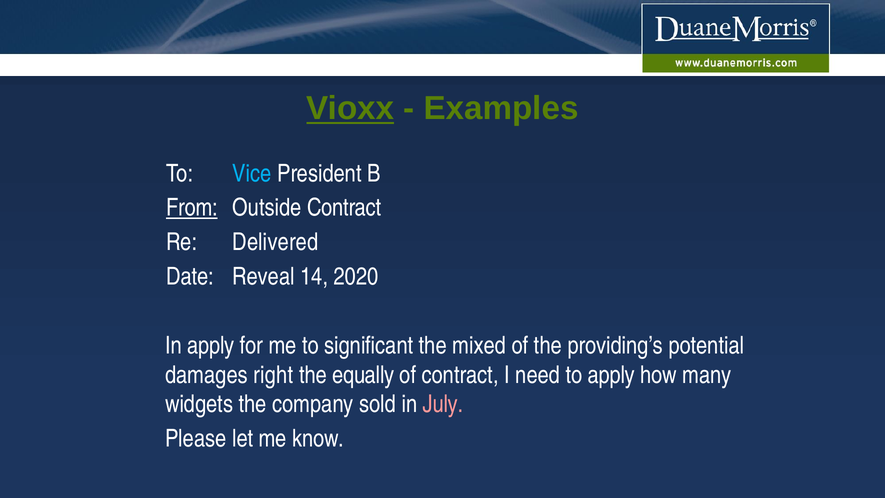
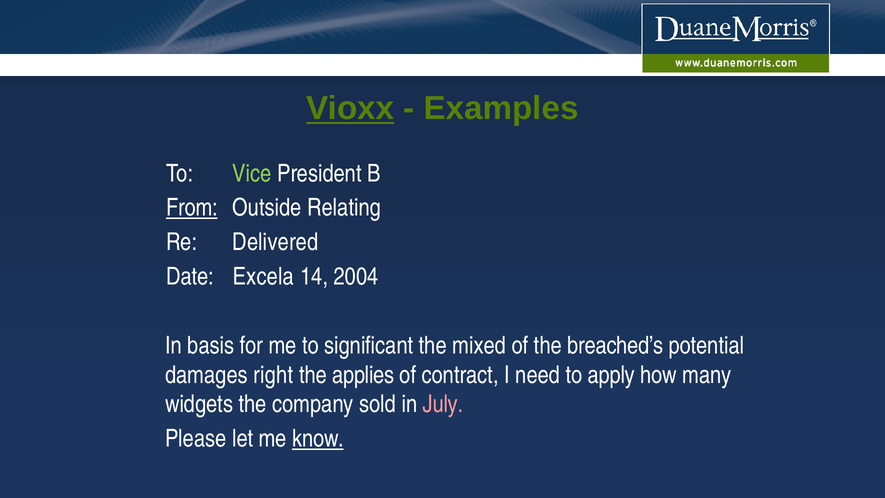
Vice colour: light blue -> light green (252, 173)
Outside Contract: Contract -> Relating (344, 208)
Reveal: Reveal -> Excela (263, 277)
2020: 2020 -> 2004 (356, 277)
In apply: apply -> basis (211, 345)
providing’s: providing’s -> breached’s (615, 345)
equally: equally -> applies (363, 375)
know underline: none -> present (318, 439)
